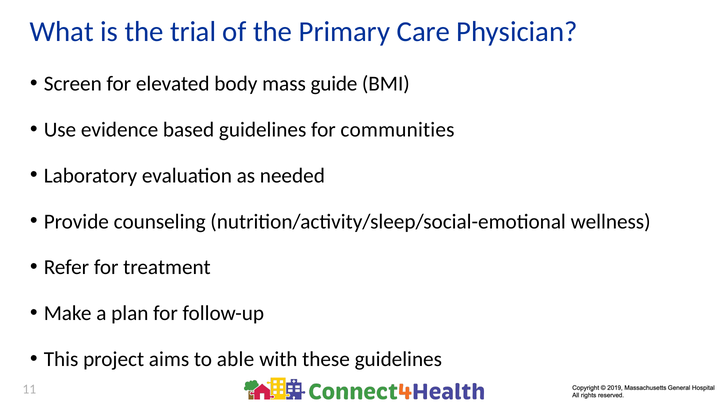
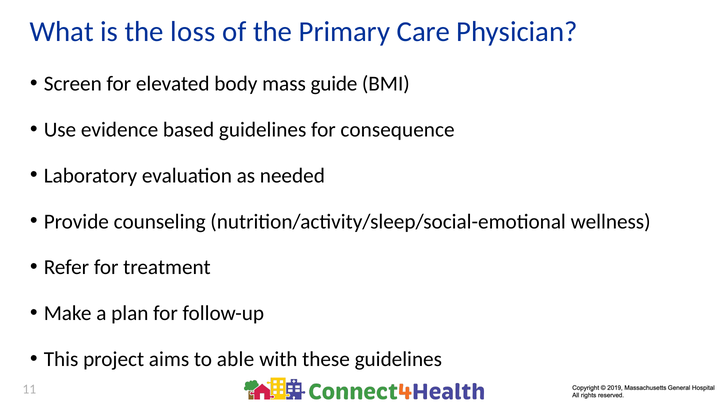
trial: trial -> loss (193, 32)
communities: communities -> consequence (398, 130)
